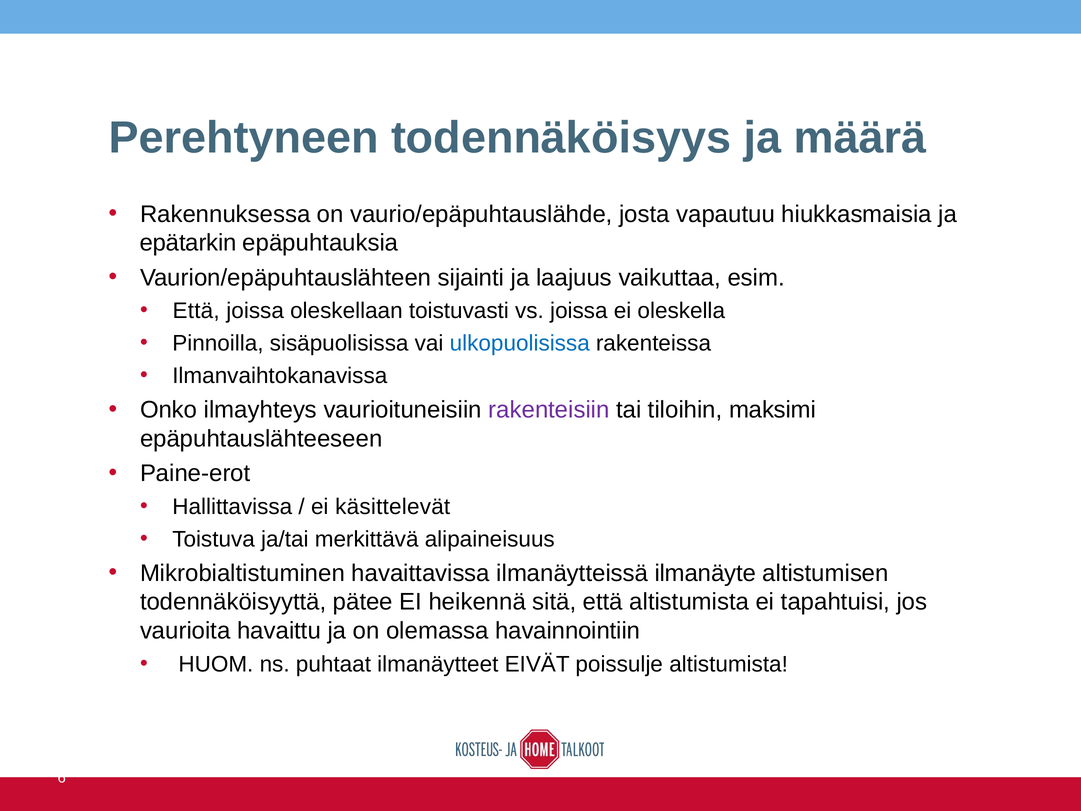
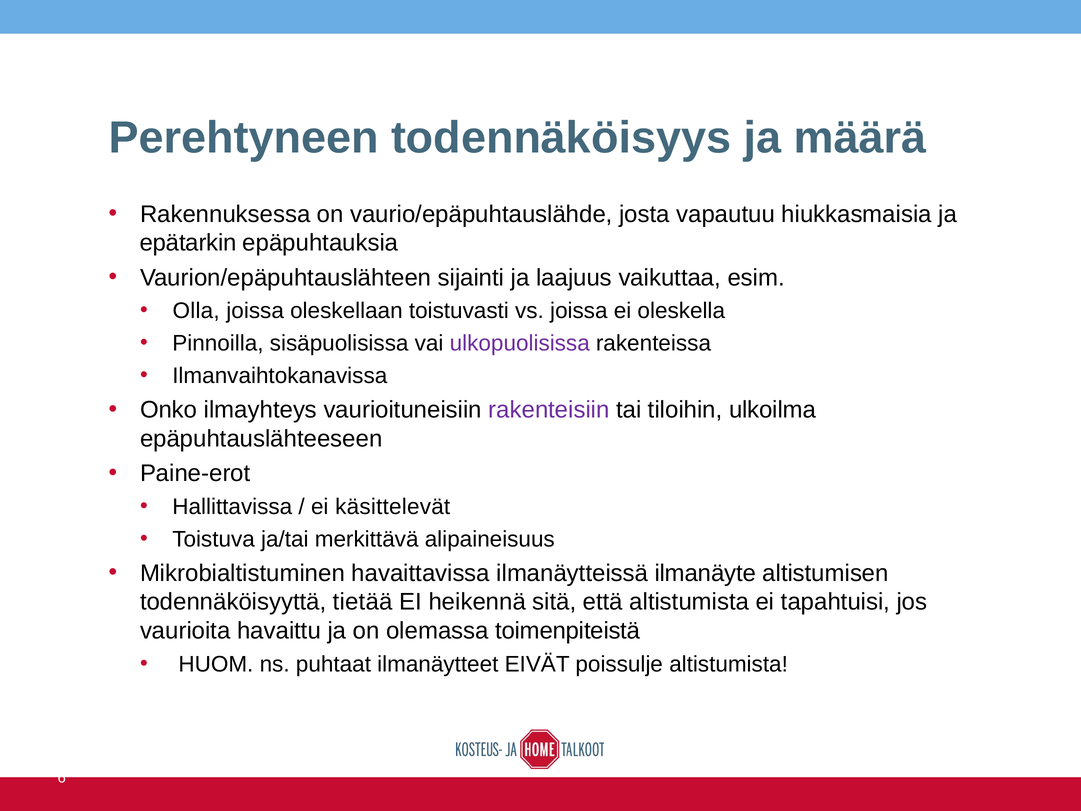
Että: Että -> Olla (196, 311)
ulkopuolisissa colour: blue -> purple (520, 343)
maksimi: maksimi -> ulkoilma (772, 410)
pätee: pätee -> tietää (363, 602)
havainnointiin: havainnointiin -> toimenpiteistä (568, 631)
